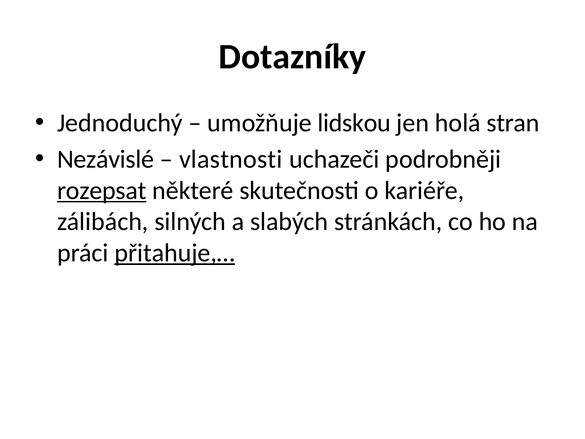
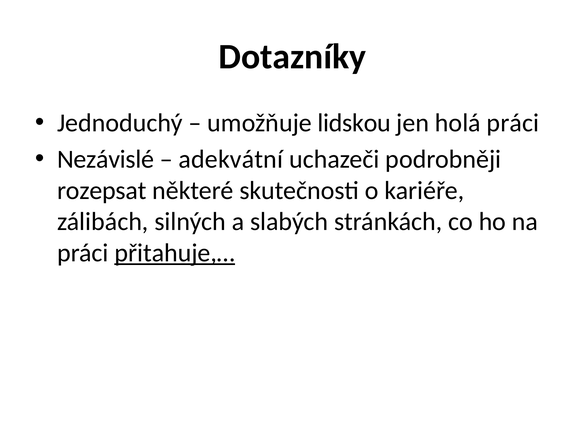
holá stran: stran -> práci (513, 123)
vlastnosti: vlastnosti -> adekvátní (231, 159)
rozepsat underline: present -> none (102, 190)
